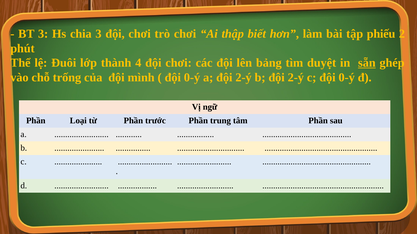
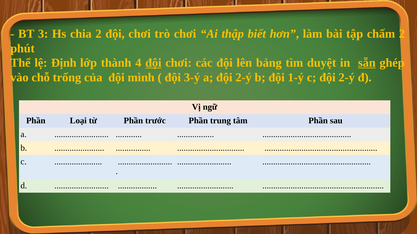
chia 3: 3 -> 2 (99, 34)
phiếu: phiếu -> chấm (381, 34)
Đuôi: Đuôi -> Định (64, 63)
đội underline: none -> present (153, 63)
0-ý: 0-ý -> 3-ý (192, 78)
b đội 2-ý: 2-ý -> 1-ý (296, 78)
c đội 0-ý: 0-ý -> 2-ý (347, 78)
